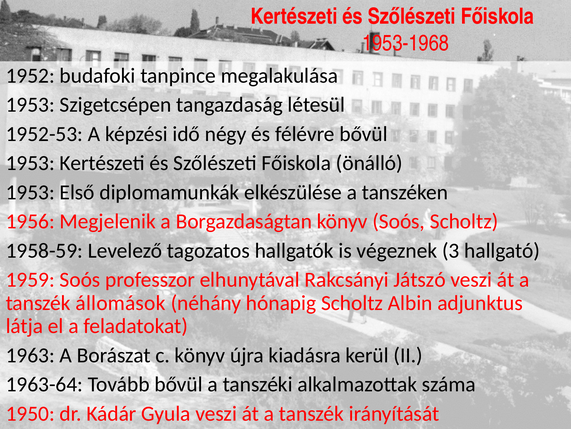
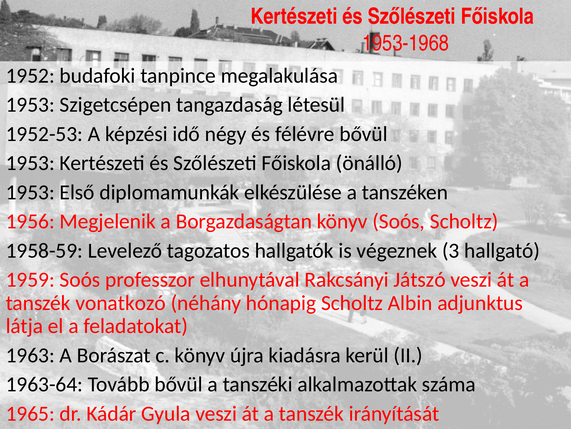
állomások: állomások -> vonatkozó (121, 302)
1950: 1950 -> 1965 (30, 413)
